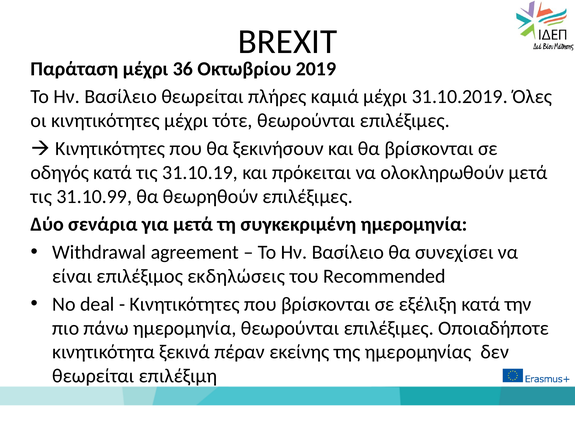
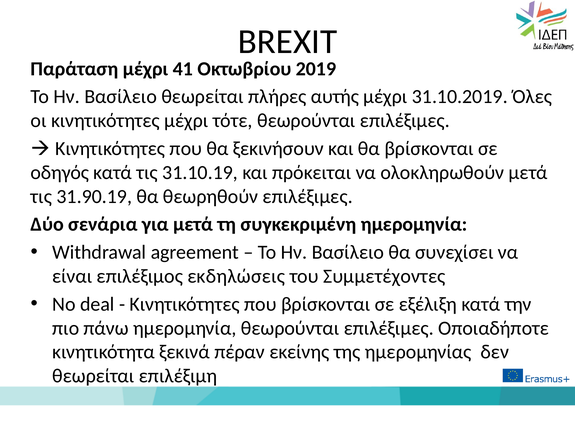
36: 36 -> 41 (183, 69)
καμιά: καμιά -> αυτής (335, 97)
31.10.99: 31.10.99 -> 31.90.19 (94, 197)
Recommended: Recommended -> Συμμετέχοντες (384, 276)
